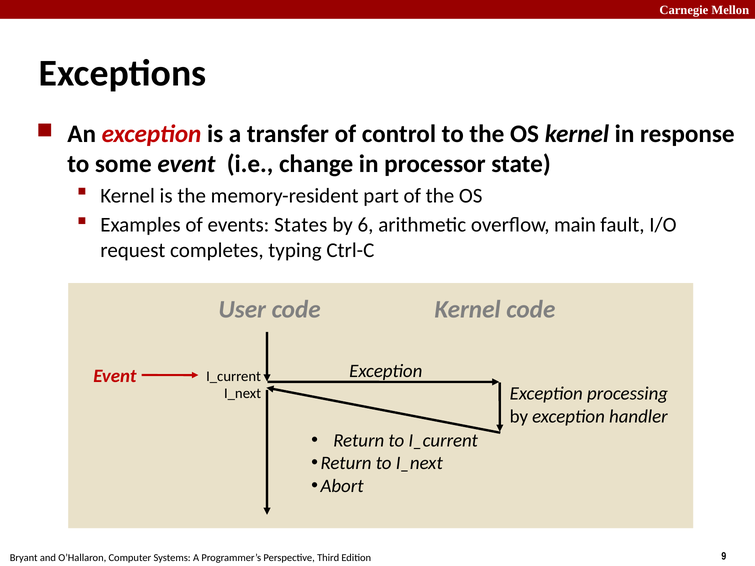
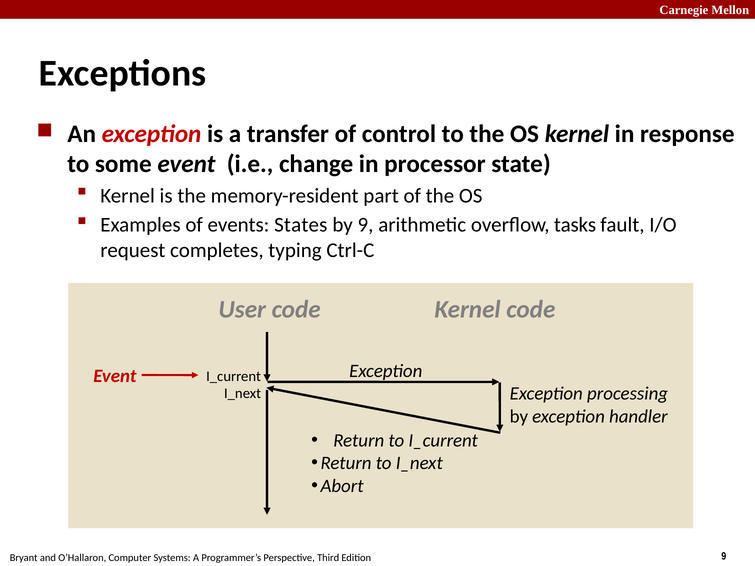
by 6: 6 -> 9 (365, 225)
main: main -> tasks (575, 225)
